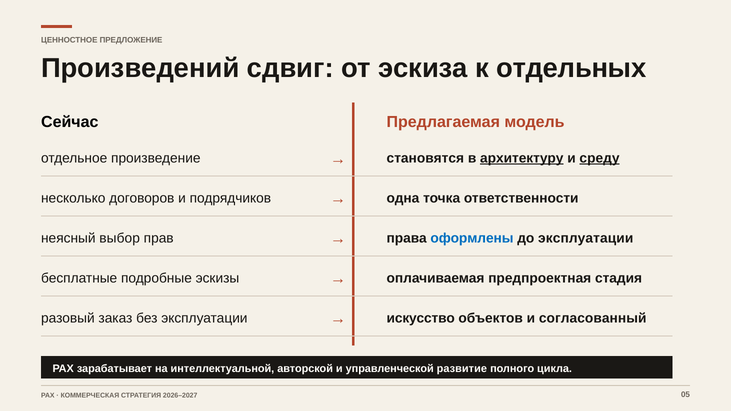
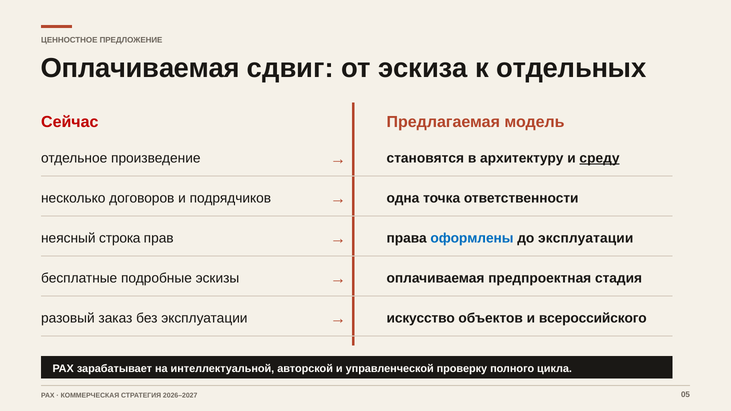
Произведений: Произведений -> Оплачиваемая (140, 68)
Сейчас colour: black -> red (70, 122)
архитектуру underline: present -> none (522, 158)
выбор: выбор -> строка (120, 238)
согласованный: согласованный -> всероссийского (593, 318)
развитие: развитие -> проверку (462, 369)
